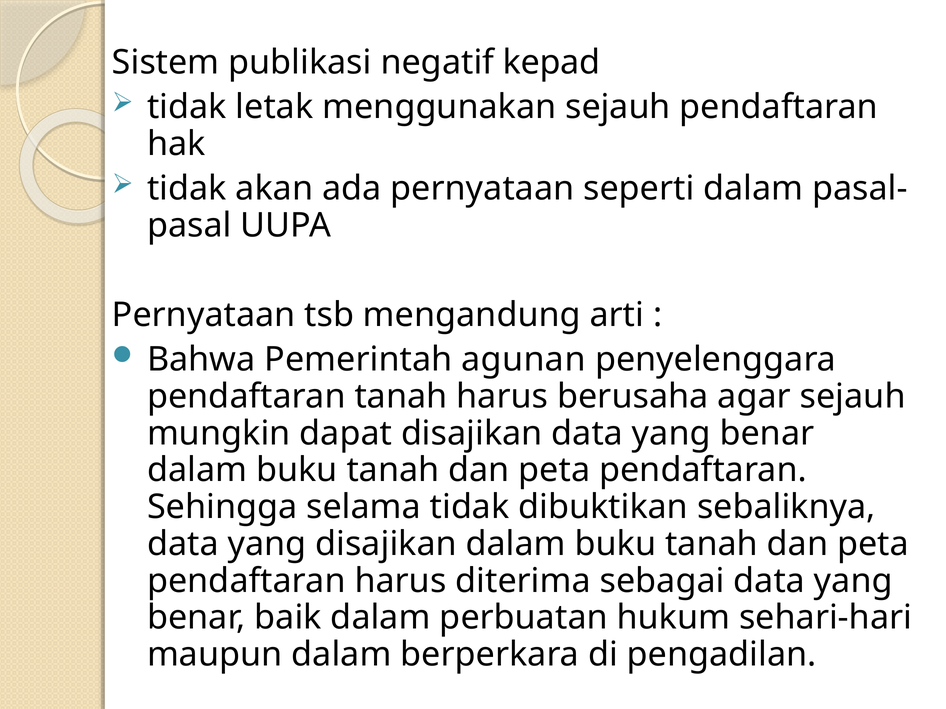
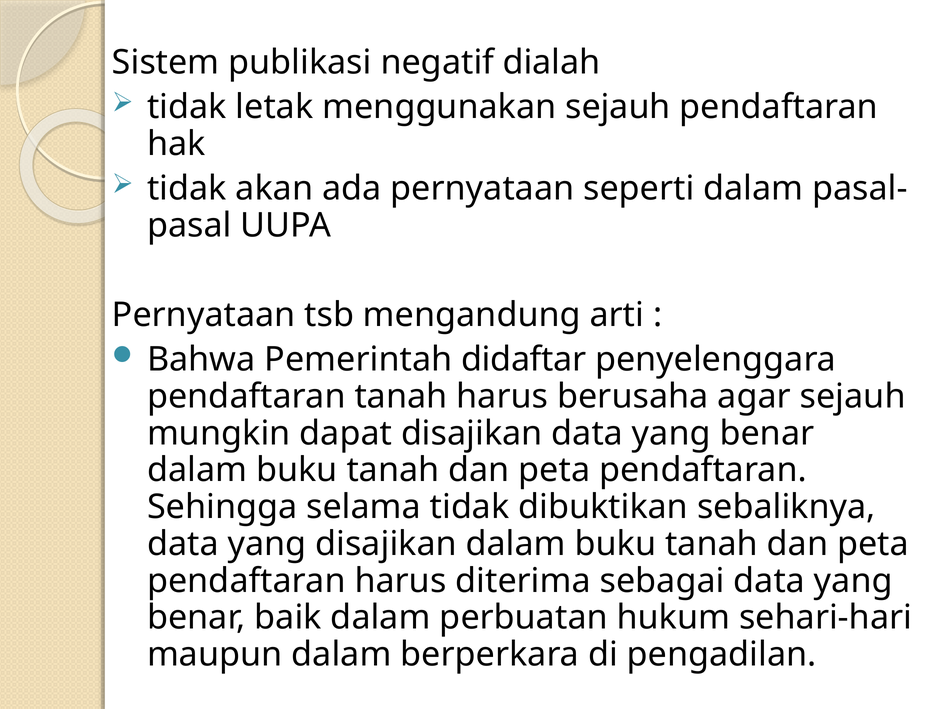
kepad: kepad -> dialah (552, 62)
agunan: agunan -> didaftar (524, 360)
